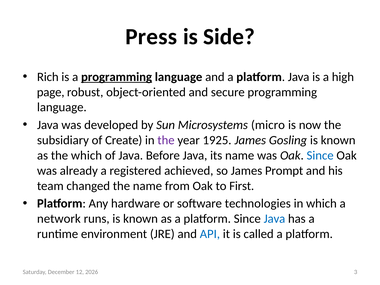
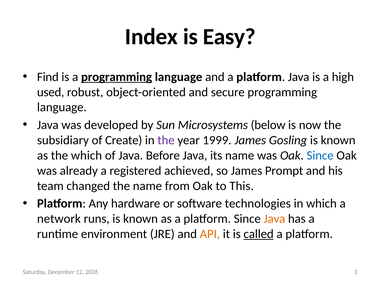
Press: Press -> Index (151, 37)
Side: Side -> Easy (229, 37)
Rich: Rich -> Find (48, 77)
page: page -> used (51, 92)
micro: micro -> below (268, 125)
1925: 1925 -> 1999 (217, 140)
First: First -> This (242, 186)
Java colour: blue -> orange (274, 219)
API colour: blue -> orange (210, 234)
called underline: none -> present (259, 234)
